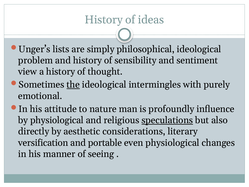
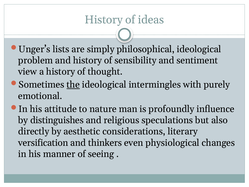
by physiological: physiological -> distinguishes (57, 120)
speculations underline: present -> none (167, 120)
portable: portable -> thinkers (105, 143)
